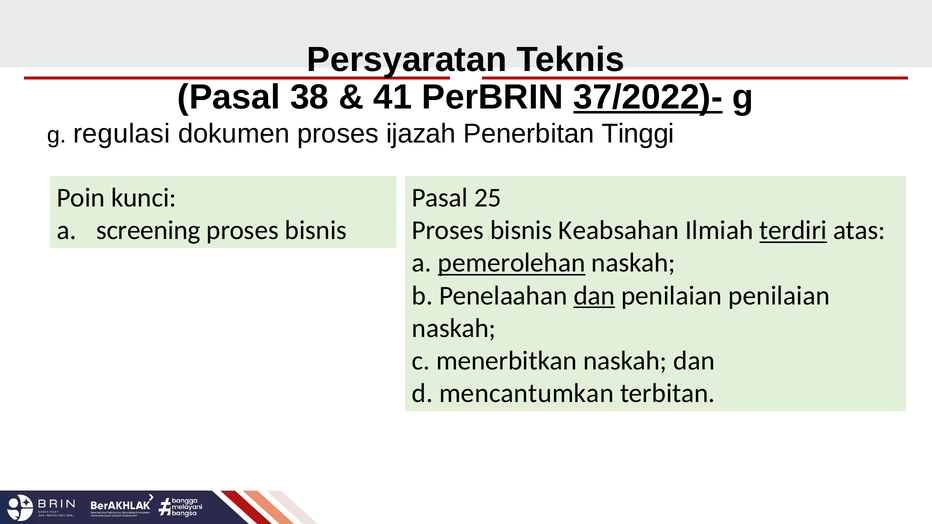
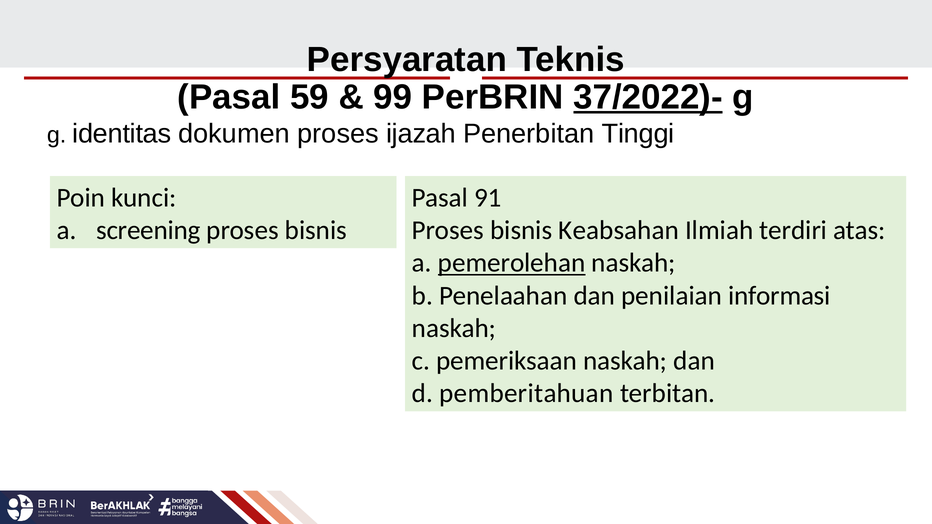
38: 38 -> 59 (309, 97)
41: 41 -> 99 (393, 97)
regulasi: regulasi -> identitas (122, 134)
25: 25 -> 91 (488, 198)
terdiri underline: present -> none (793, 231)
dan underline: present -> none (594, 296)
penilaian penilaian: penilaian -> informasi (779, 296)
menerbitkan: menerbitkan -> pemeriksaan (507, 361)
mencantumkan: mencantumkan -> pemberitahuan (526, 394)
